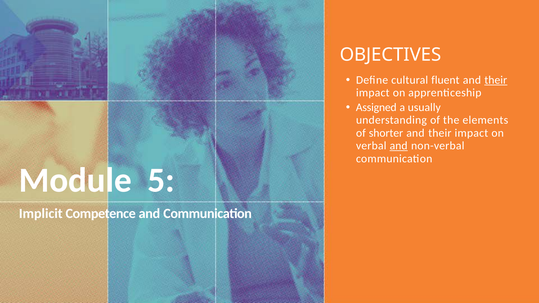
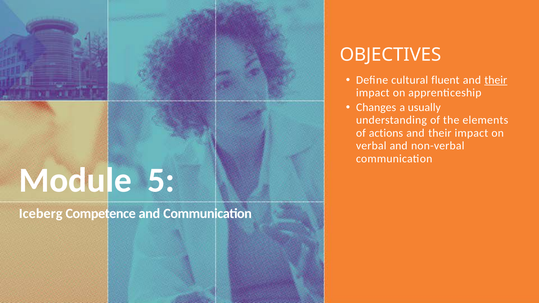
Assigned: Assigned -> Changes (376, 107)
shorter: shorter -> actions (386, 133)
and underline: present -> none (399, 146)
Implicit: Implicit -> Iceberg (41, 214)
